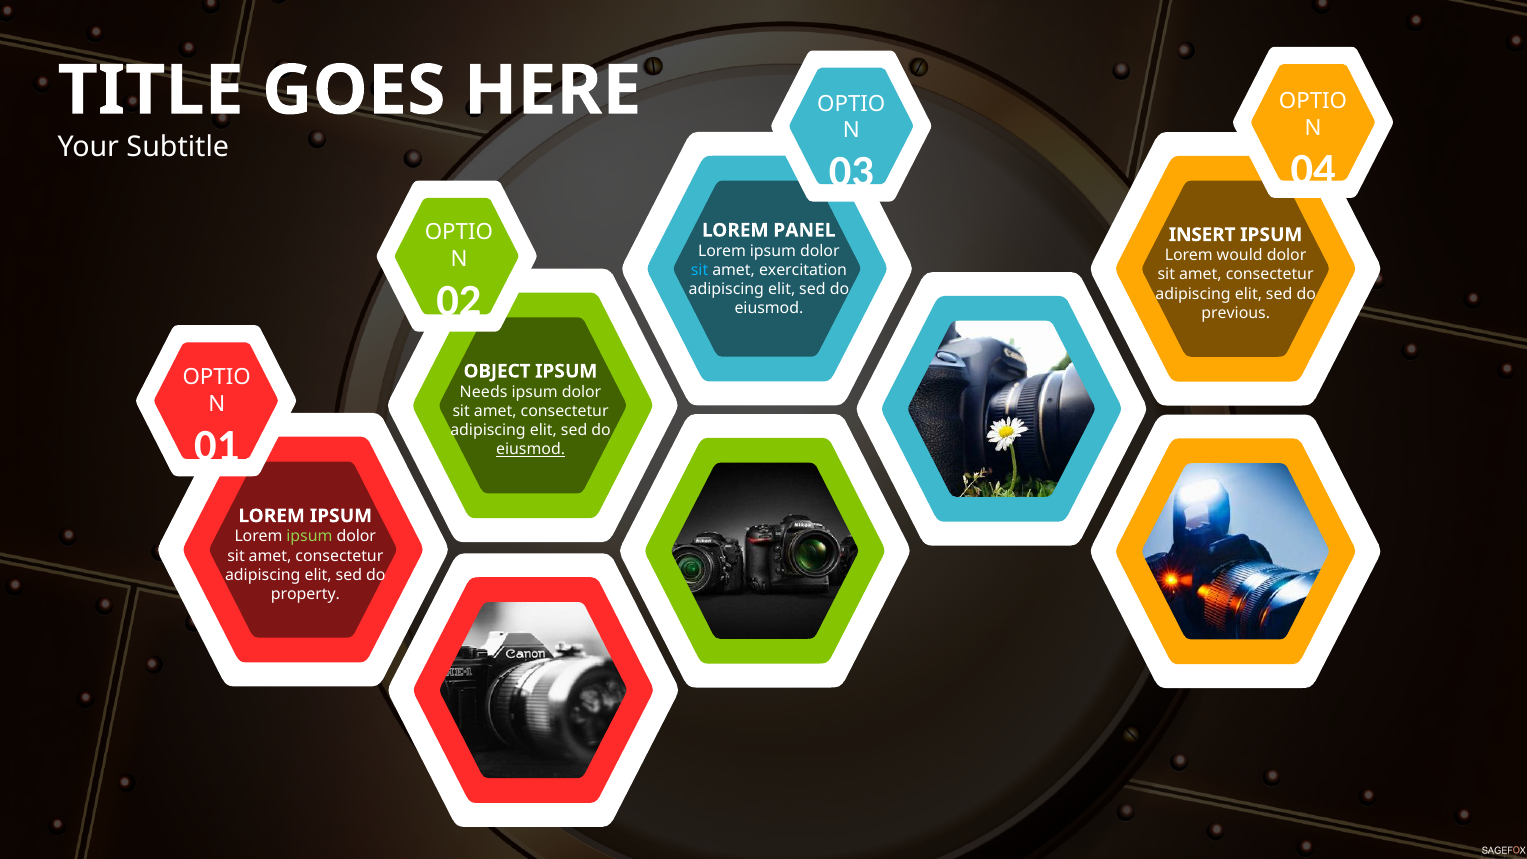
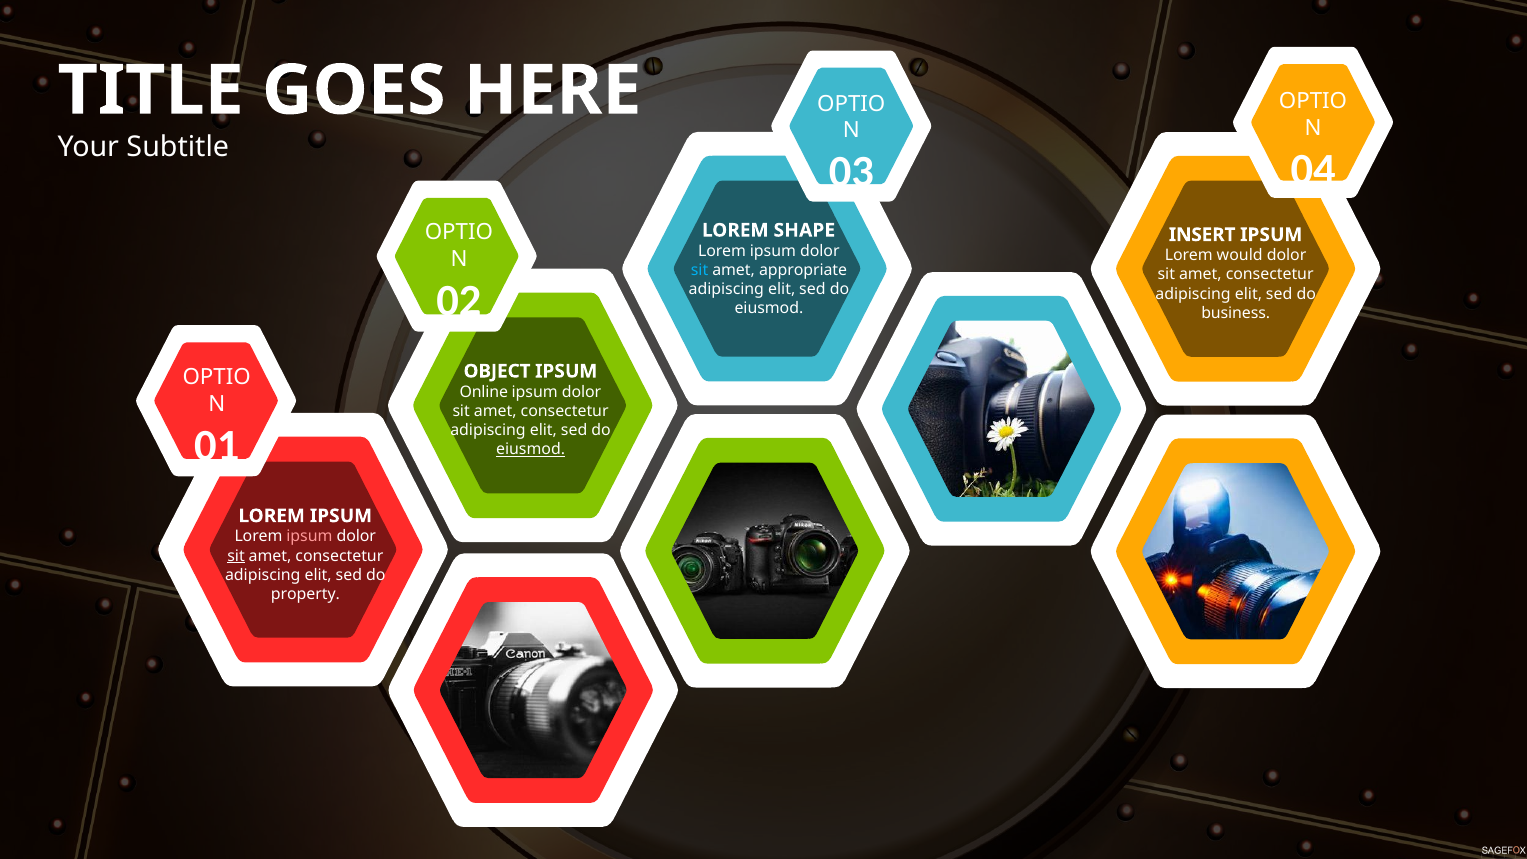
PANEL: PANEL -> SHAPE (804, 230)
exercitation: exercitation -> appropriate (803, 270)
previous: previous -> business (1236, 313)
Needs: Needs -> Online (484, 392)
ipsum colour: light green -> pink (309, 537)
sit underline: none -> present (236, 556)
